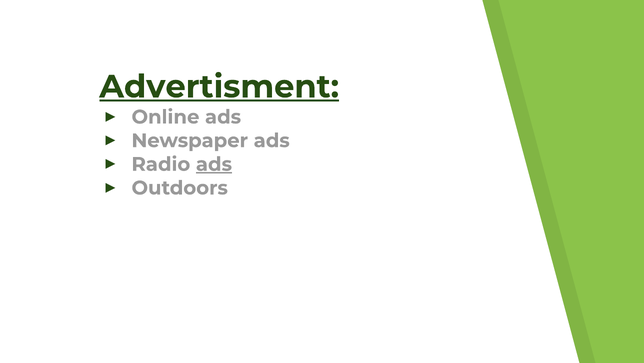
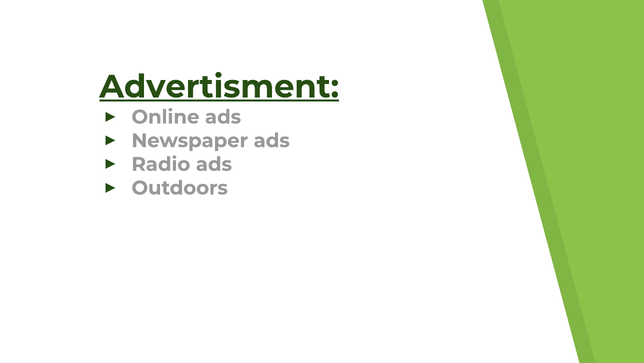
ads underline: present -> none (214, 164)
